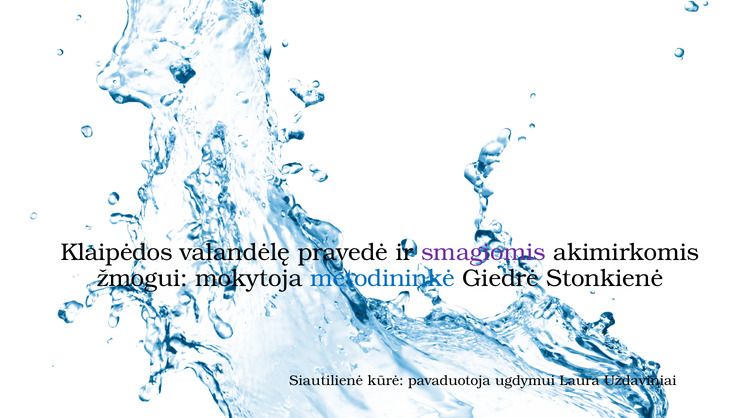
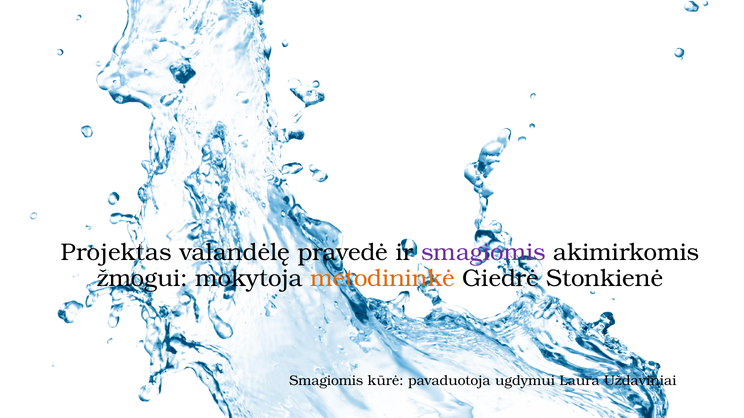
Klaipėdos: Klaipėdos -> Projektas (116, 253)
metodininkė colour: blue -> orange (383, 279)
Siautilienė: Siautilienė -> Smagiomis (326, 381)
